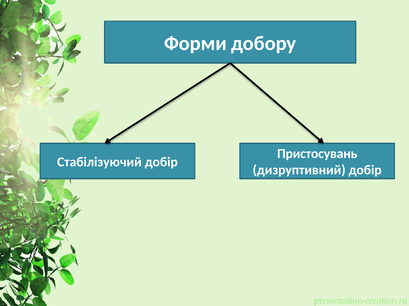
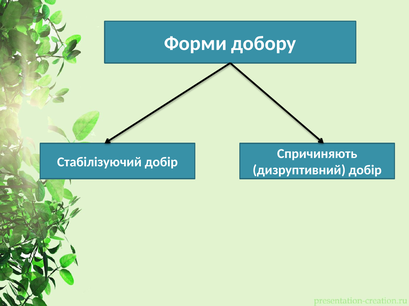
Пристосувань: Пристосувань -> Спричиняють (317, 154)
